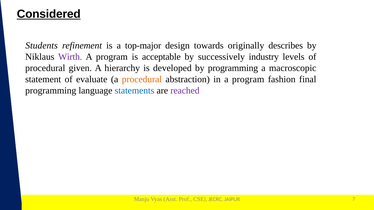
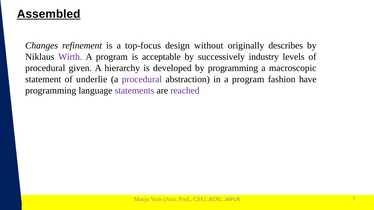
Considered: Considered -> Assembled (49, 14)
Students: Students -> Changes (42, 46)
top-major: top-major -> top-focus (143, 46)
towards: towards -> without (209, 46)
evaluate: evaluate -> underlie (92, 79)
procedural colour: orange -> purple (142, 79)
final: final -> have (308, 79)
statements colour: blue -> purple (135, 91)
